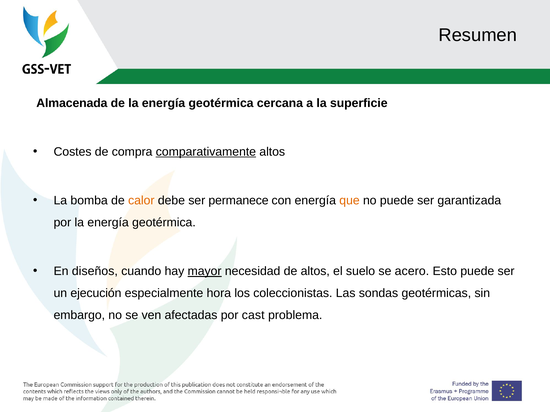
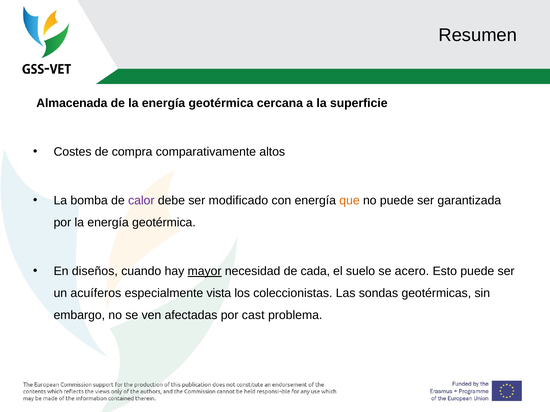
comparativamente underline: present -> none (206, 152)
calor colour: orange -> purple (141, 201)
permanece: permanece -> modificado (238, 201)
de altos: altos -> cada (315, 272)
ejecución: ejecución -> acuíferos (96, 294)
hora: hora -> vista (219, 294)
